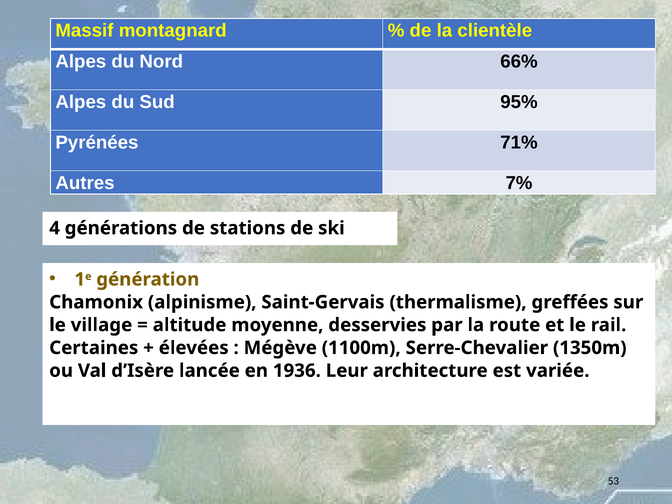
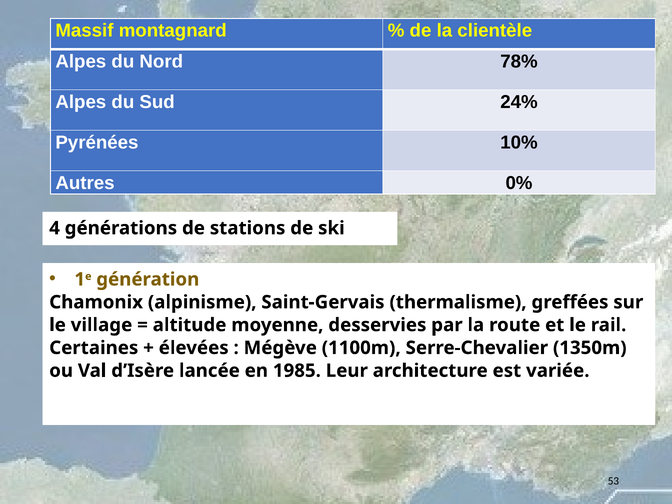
66%: 66% -> 78% (519, 61)
95%: 95% -> 24% (519, 102)
71%: 71% -> 10% (519, 142)
7%: 7% -> 0% (519, 183)
1936: 1936 -> 1985 (297, 371)
